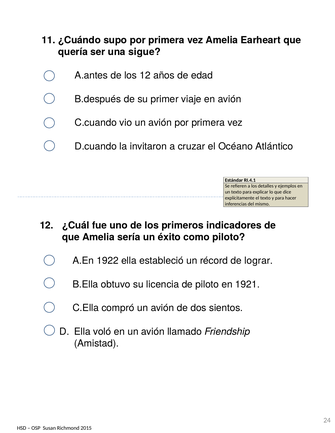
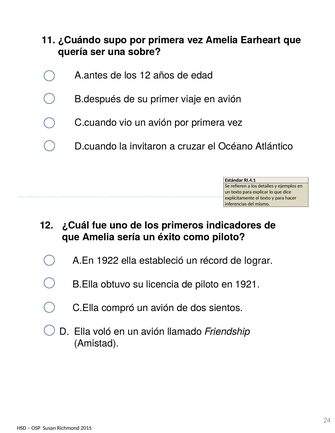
sigue: sigue -> sobre (145, 52)
